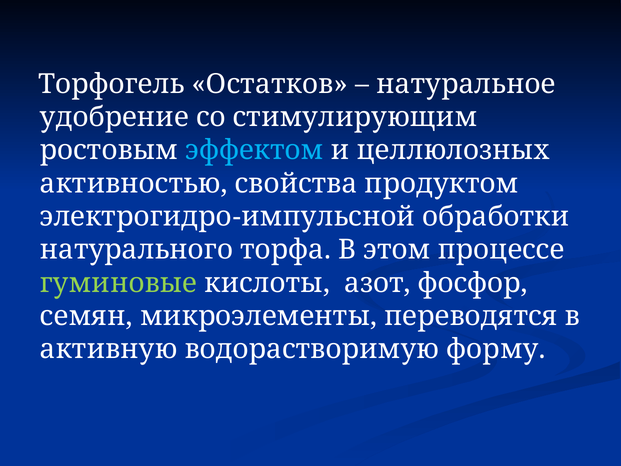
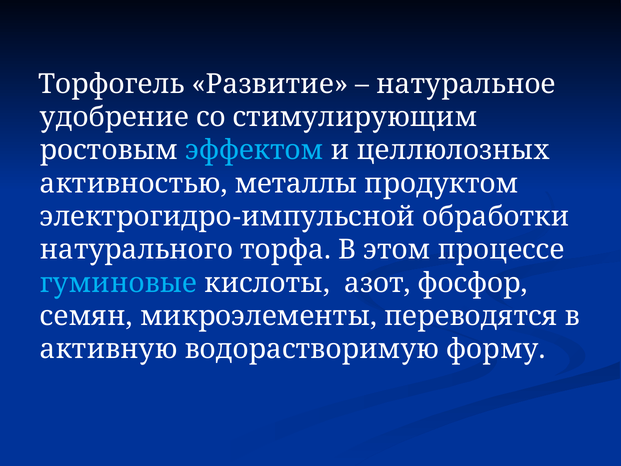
Остатков: Остатков -> Развитие (270, 84)
свойства: свойства -> металлы (296, 183)
гуминовые colour: light green -> light blue (119, 283)
